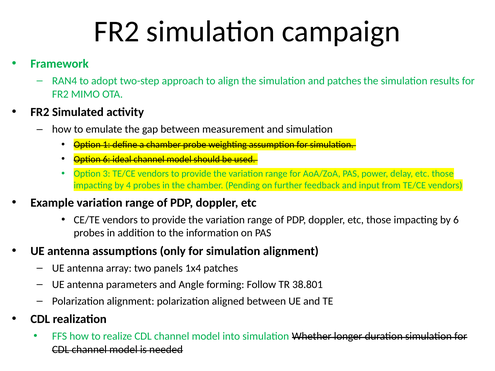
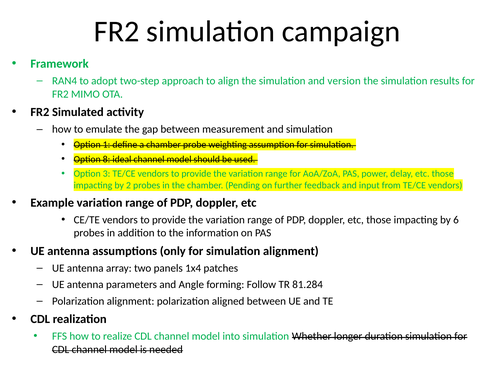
and patches: patches -> version (344, 81)
Option 6: 6 -> 8 (107, 159)
4: 4 -> 2 (129, 185)
38.801: 38.801 -> 81.284 (308, 285)
